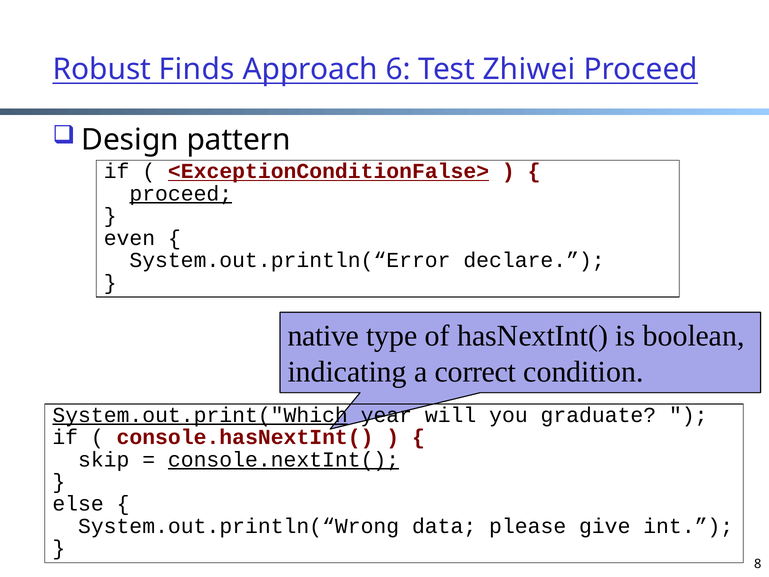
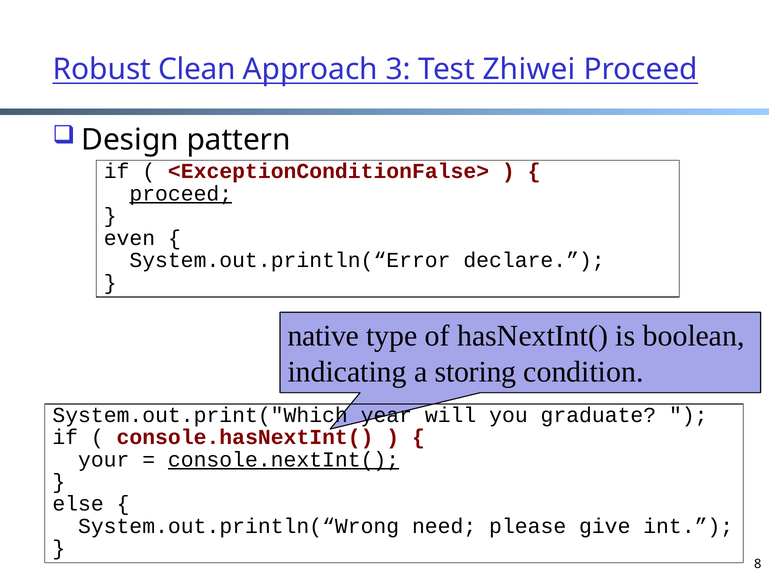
Finds: Finds -> Clean (197, 69)
6: 6 -> 3 (398, 69)
<ExceptionConditionFalse> underline: present -> none (329, 171)
correct: correct -> storing (476, 372)
System.out.print("Which underline: present -> none (200, 415)
skip: skip -> your (104, 459)
data: data -> need (444, 526)
